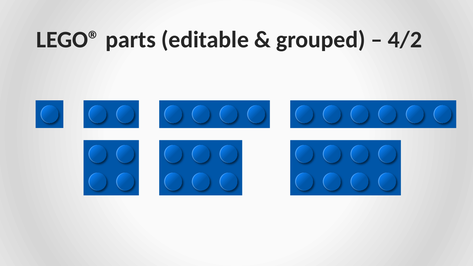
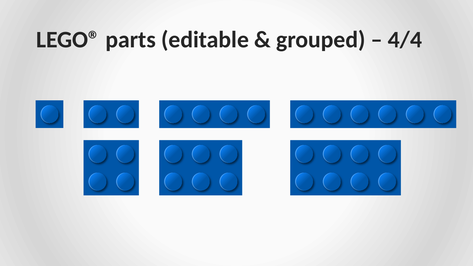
4/2: 4/2 -> 4/4 (405, 40)
